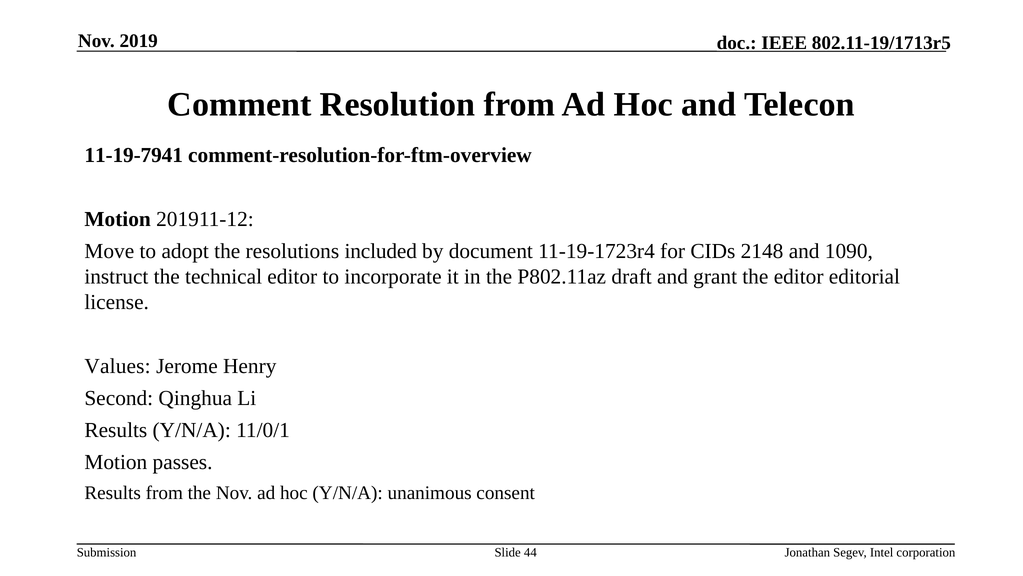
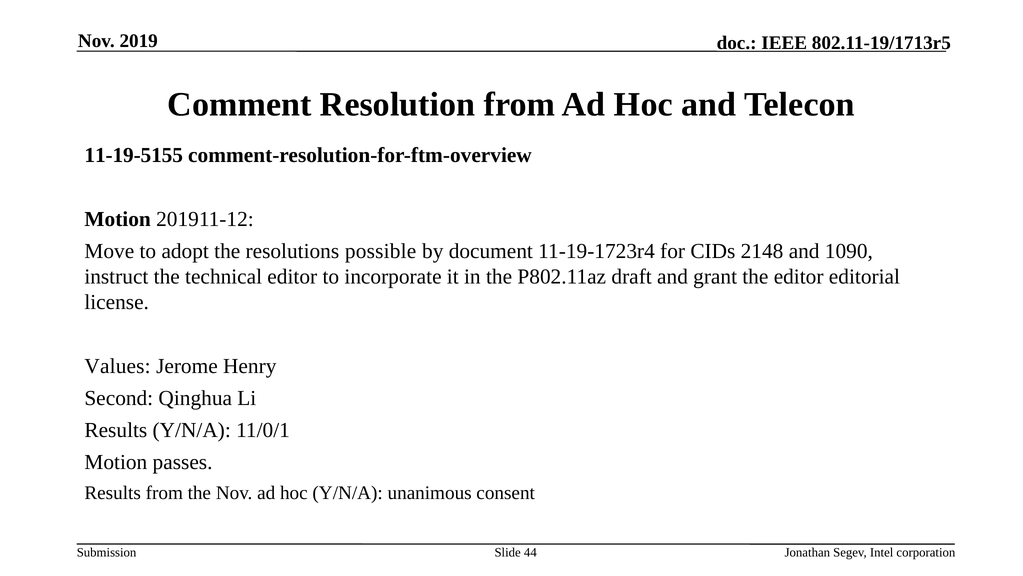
11-19-7941: 11-19-7941 -> 11-19-5155 (134, 155)
included: included -> possible (381, 251)
